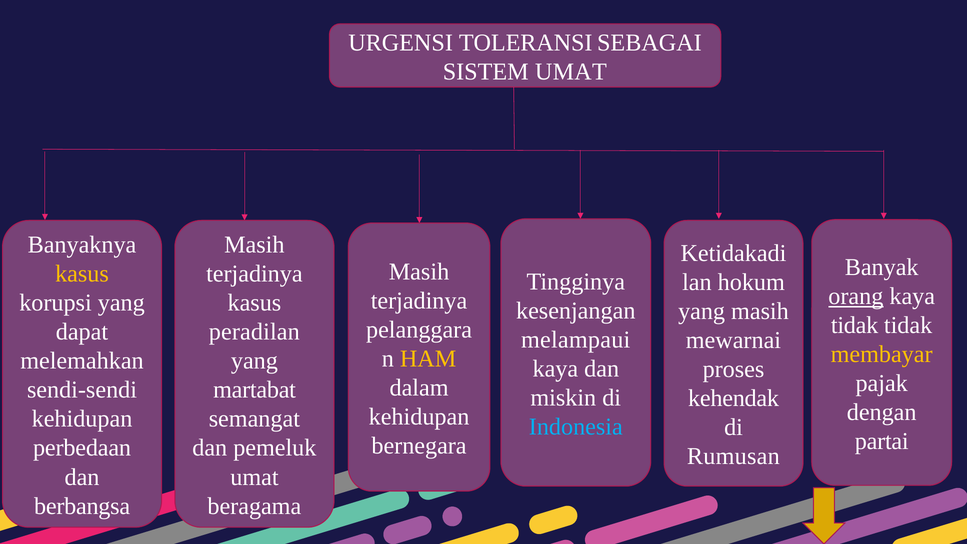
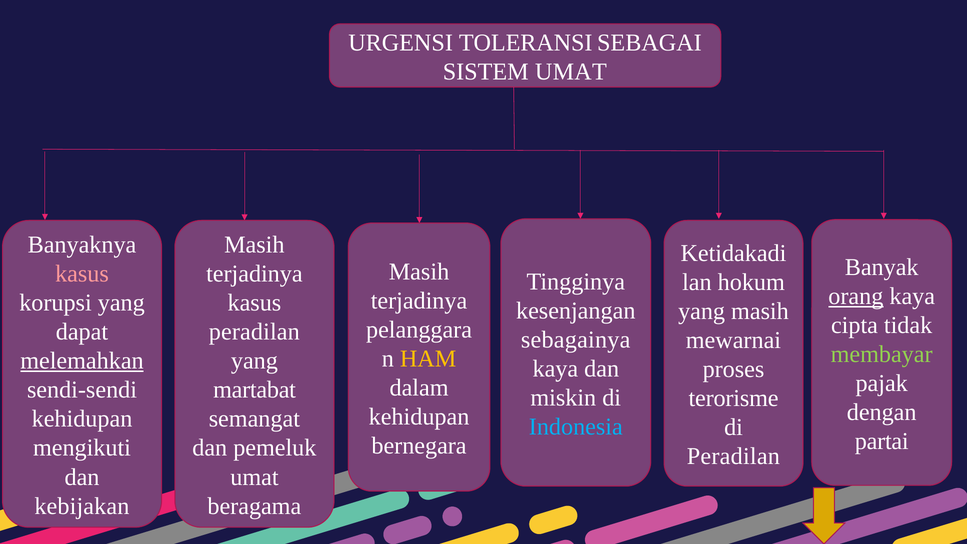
kasus colour: yellow -> pink (82, 274)
tidak: tidak -> cipta (854, 325)
melampaui: melampaui -> sebagainya (576, 340)
membayar colour: yellow -> light green (882, 354)
melemahkan underline: none -> present (82, 361)
kehendak: kehendak -> terorisme (734, 398)
perbedaan: perbedaan -> mengikuti (82, 448)
Rumusan: Rumusan -> Peradilan (733, 456)
berbangsa: berbangsa -> kebijakan (82, 506)
